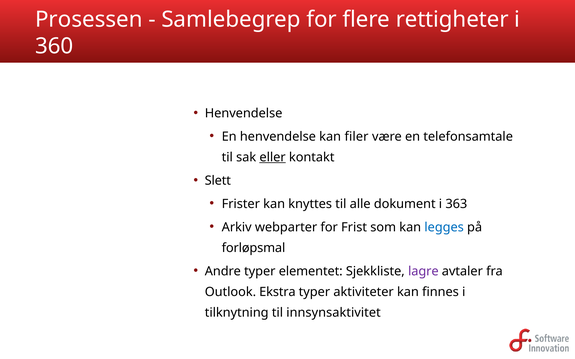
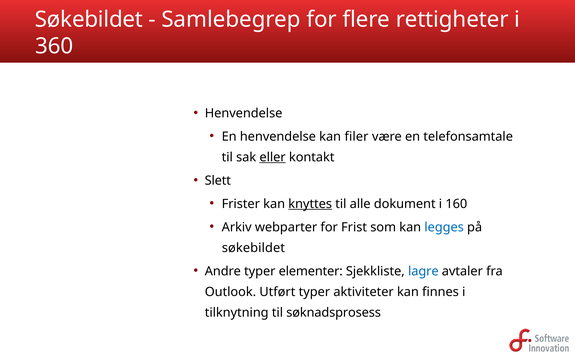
Prosessen: Prosessen -> Søkebildet (89, 19)
knyttes underline: none -> present (310, 204)
363: 363 -> 160 (456, 204)
forløpsmal: forløpsmal -> søkebildet (253, 248)
elementet: elementet -> elementer (311, 271)
lagre colour: purple -> blue (423, 271)
Ekstra: Ekstra -> Utført (277, 292)
innsynsaktivitet: innsynsaktivitet -> søknadsprosess (334, 313)
